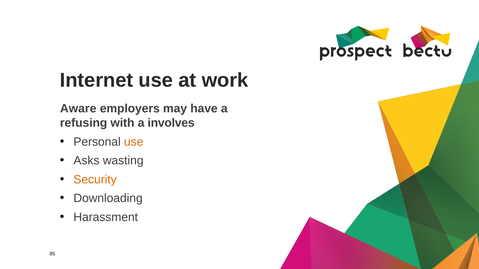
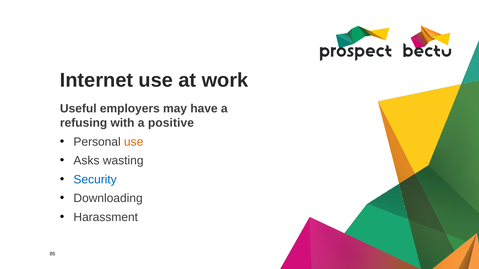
Aware: Aware -> Useful (78, 109)
involves: involves -> positive (171, 123)
Security colour: orange -> blue (95, 180)
